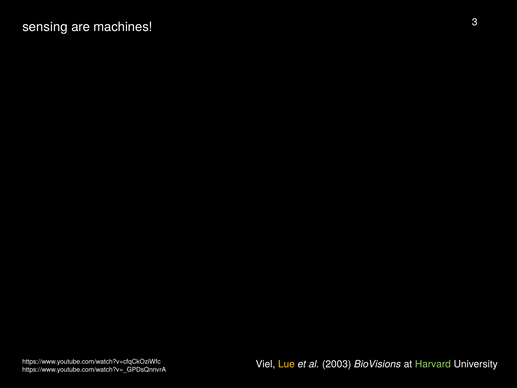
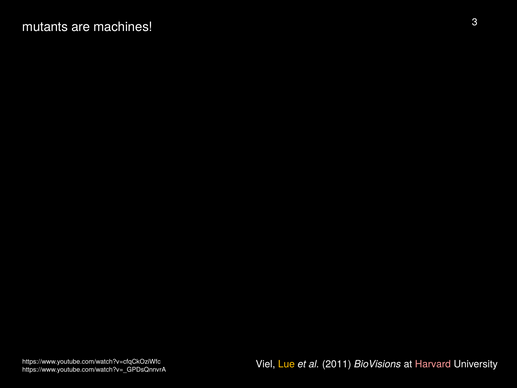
sensing: sensing -> mutants (45, 27)
2003: 2003 -> 2011 (337, 364)
Harvard colour: light green -> pink (433, 364)
